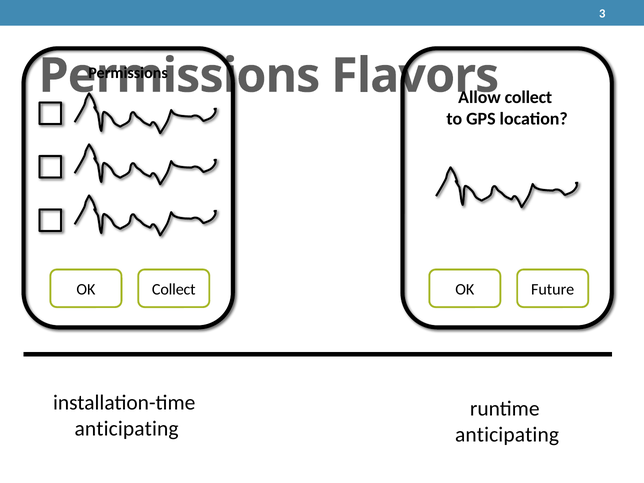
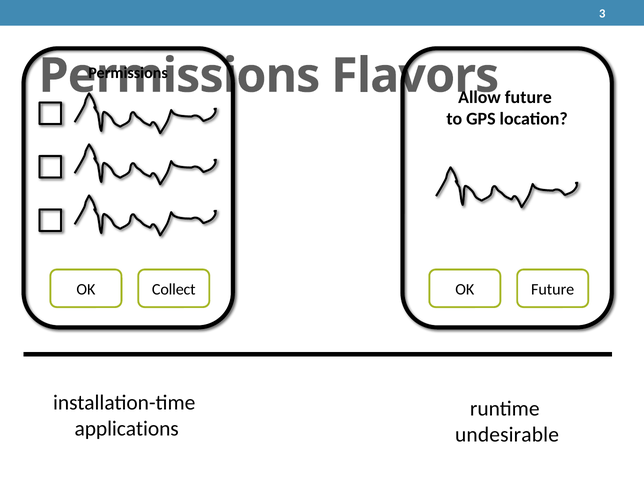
collect: collect -> future (528, 97)
anticipating: anticipating -> applications (127, 428)
anticipating: anticipating -> undesirable (507, 435)
